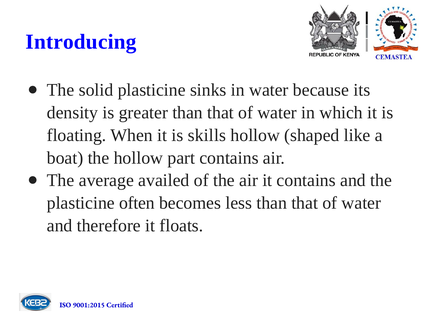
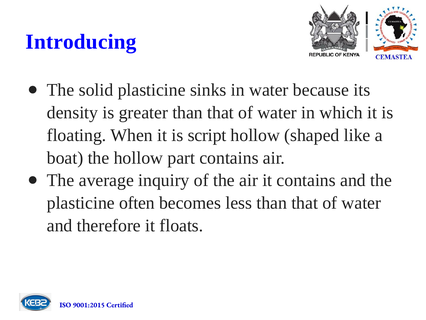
skills: skills -> script (207, 135)
availed: availed -> inquiry (164, 180)
